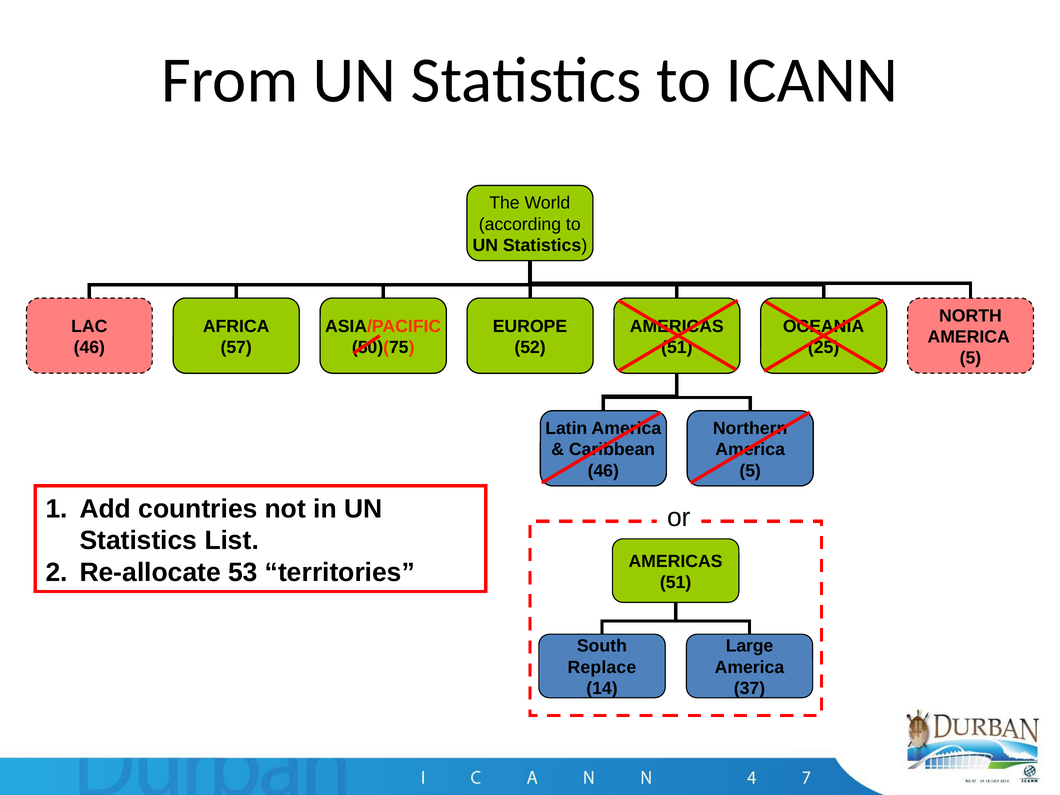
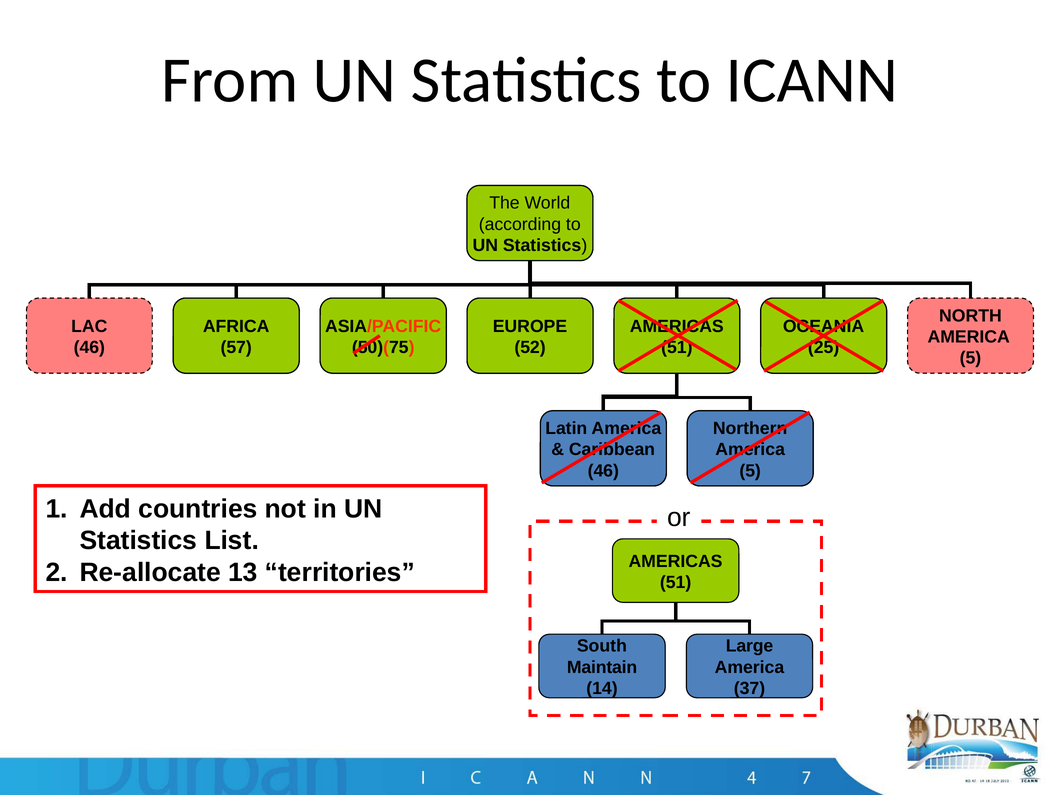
53: 53 -> 13 (243, 572)
Replace: Replace -> Maintain (602, 667)
